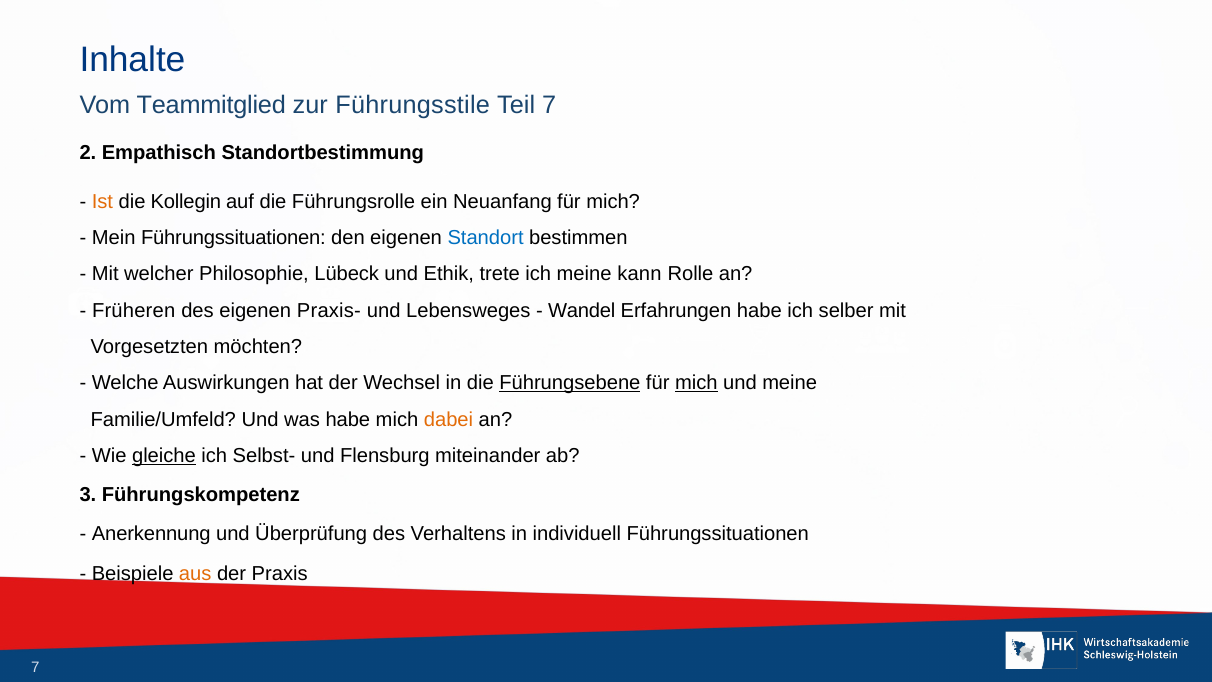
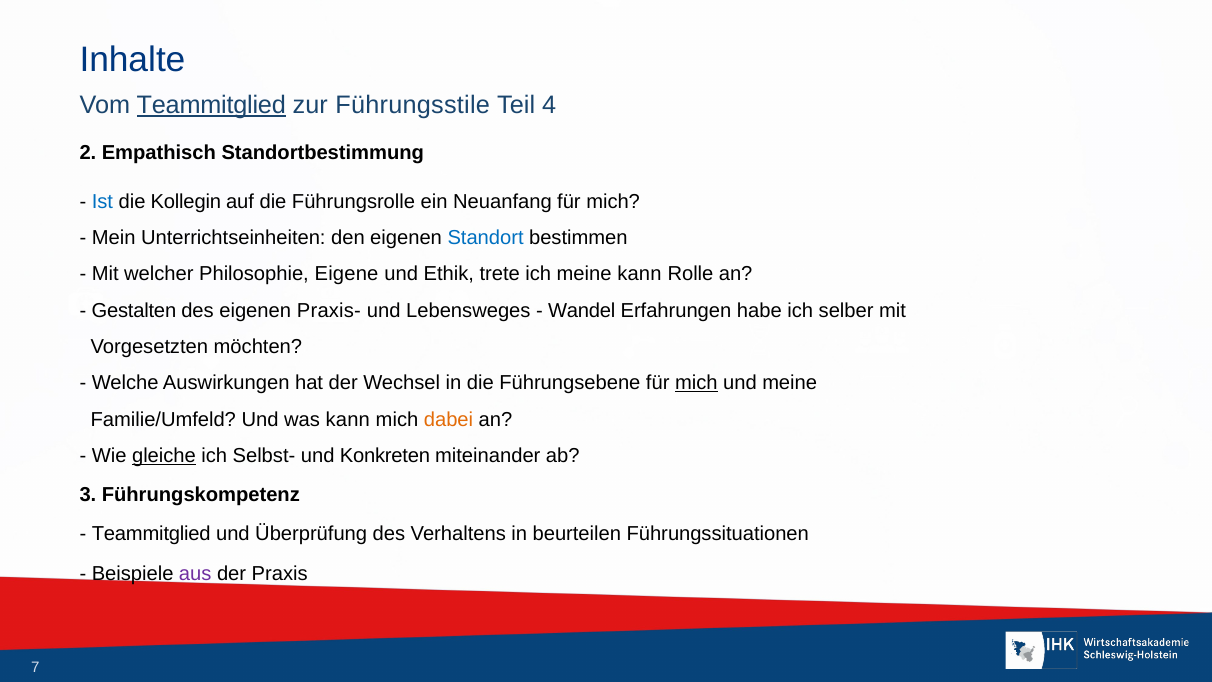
Teammitglied underline: none -> present (211, 105)
Teil 7: 7 -> 4 (549, 105)
Ist colour: orange -> blue (102, 202)
Mein Führungssituationen: Führungssituationen -> Unterrichtseinheiten (233, 238)
Lübeck: Lübeck -> Eigene (347, 274)
Früheren: Früheren -> Gestalten (134, 310)
Führungsebene underline: present -> none (570, 383)
was habe: habe -> kann (348, 419)
Flensburg: Flensburg -> Konkreten (385, 456)
Anerkennung: Anerkennung -> Teammitglied (151, 534)
individuell: individuell -> beurteilen (577, 534)
aus colour: orange -> purple (195, 573)
